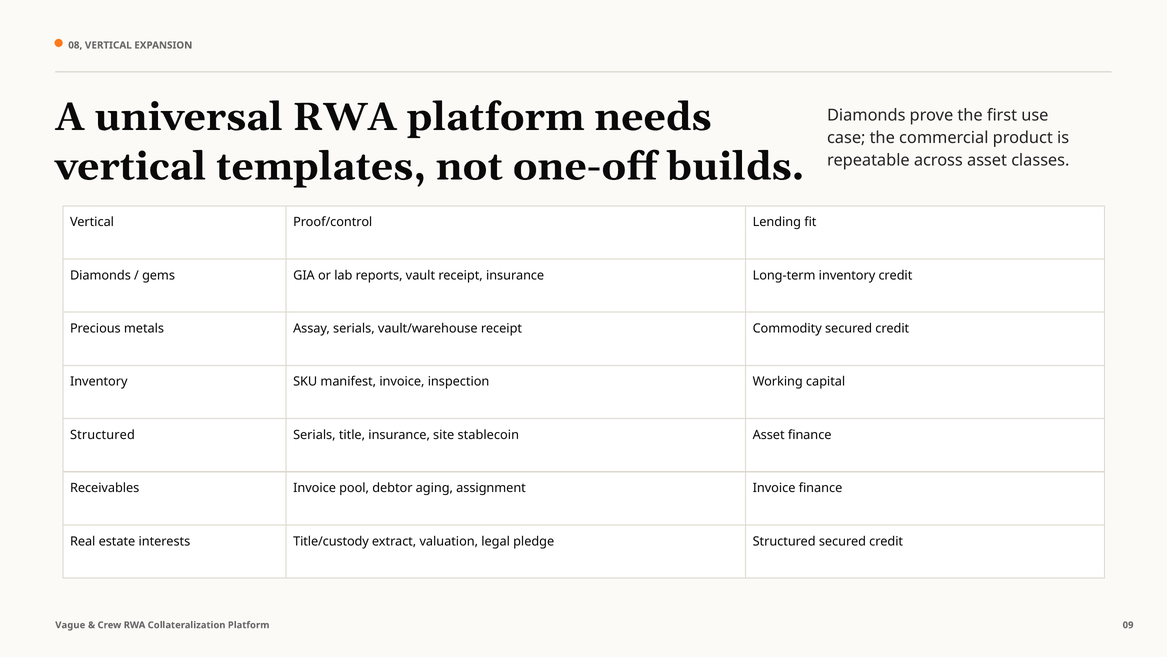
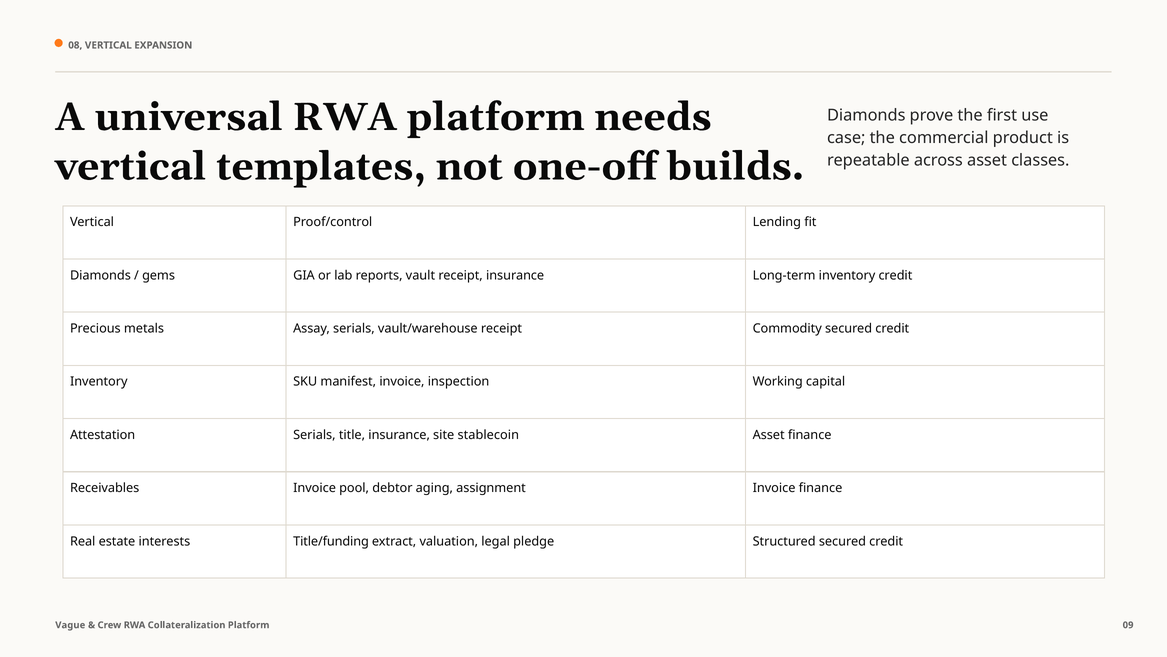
Structured: Structured -> Attestation (103, 435)
Title/custody: Title/custody -> Title/funding (331, 541)
